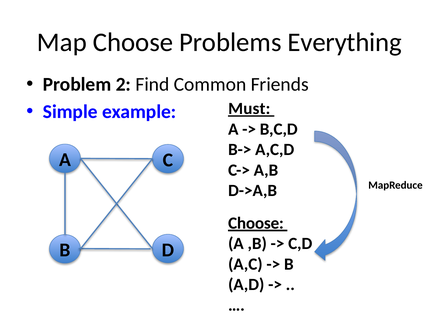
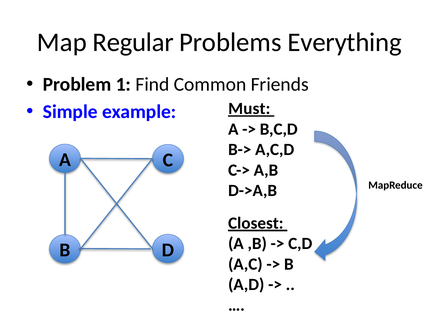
Map Choose: Choose -> Regular (133, 42)
2: 2 -> 1 (123, 84)
Choose: Choose -> Closest (256, 223)
